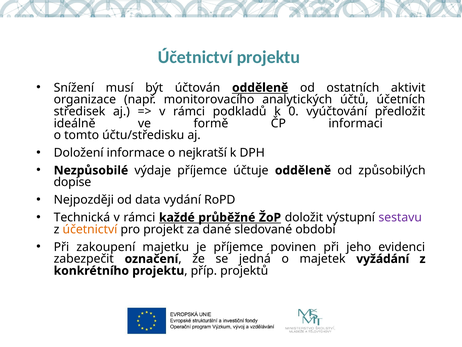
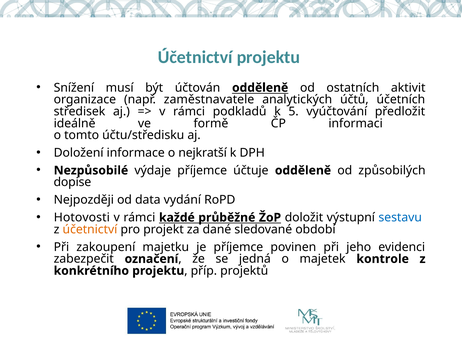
monitorovacího: monitorovacího -> zaměstnavatele (209, 99)
0: 0 -> 5 (294, 111)
Technická: Technická -> Hotovosti (82, 217)
sestavu colour: purple -> blue (400, 217)
vyžádání: vyžádání -> kontrole (383, 259)
